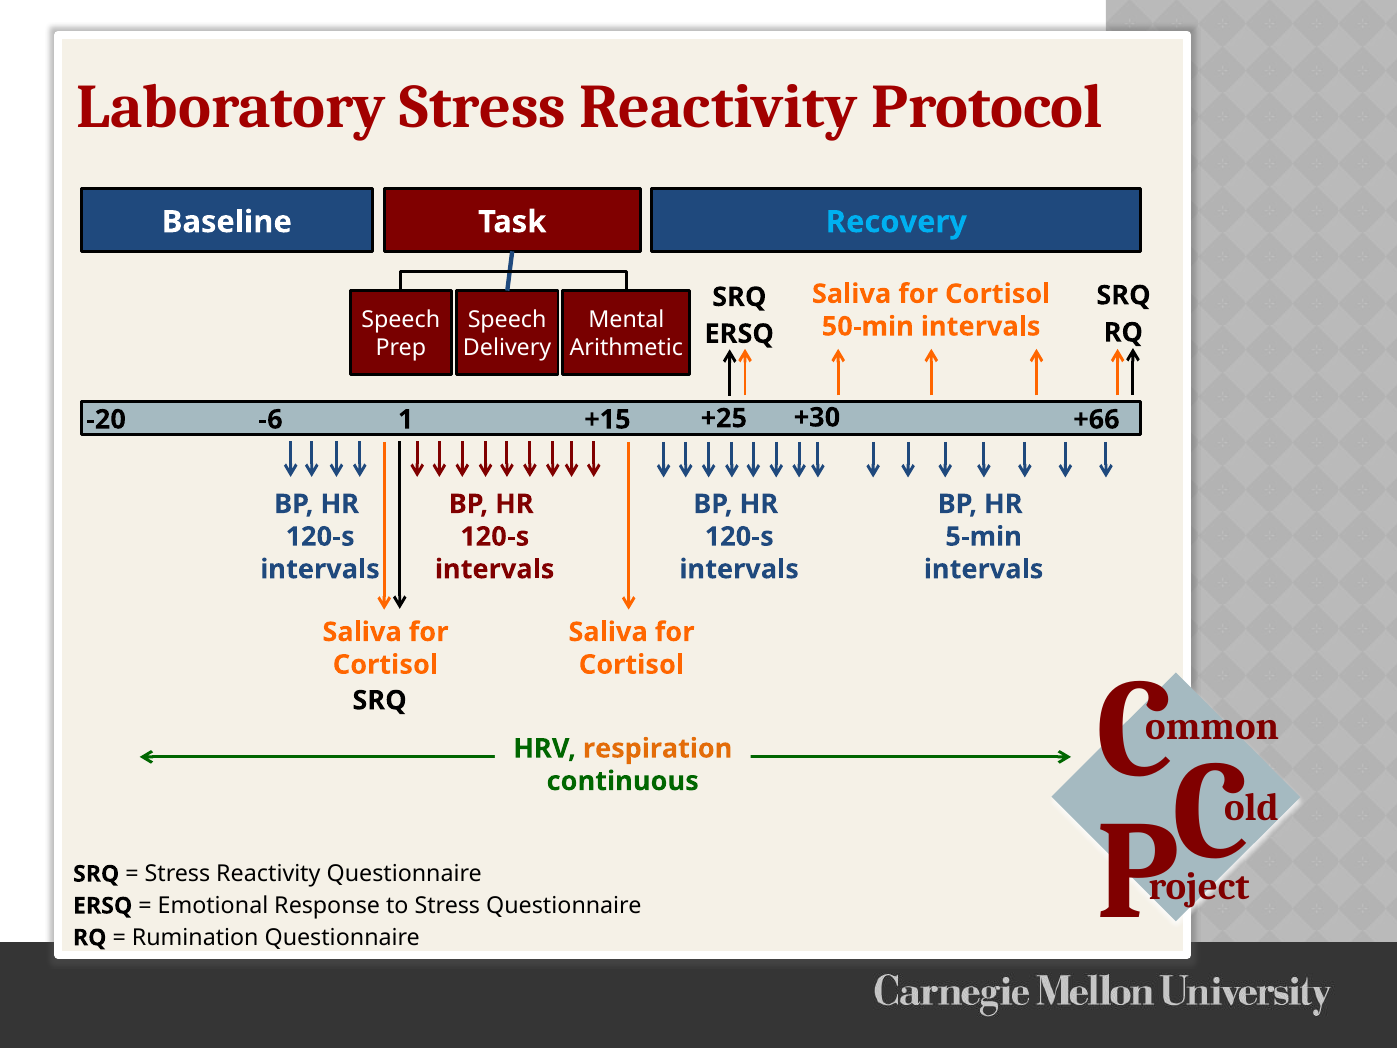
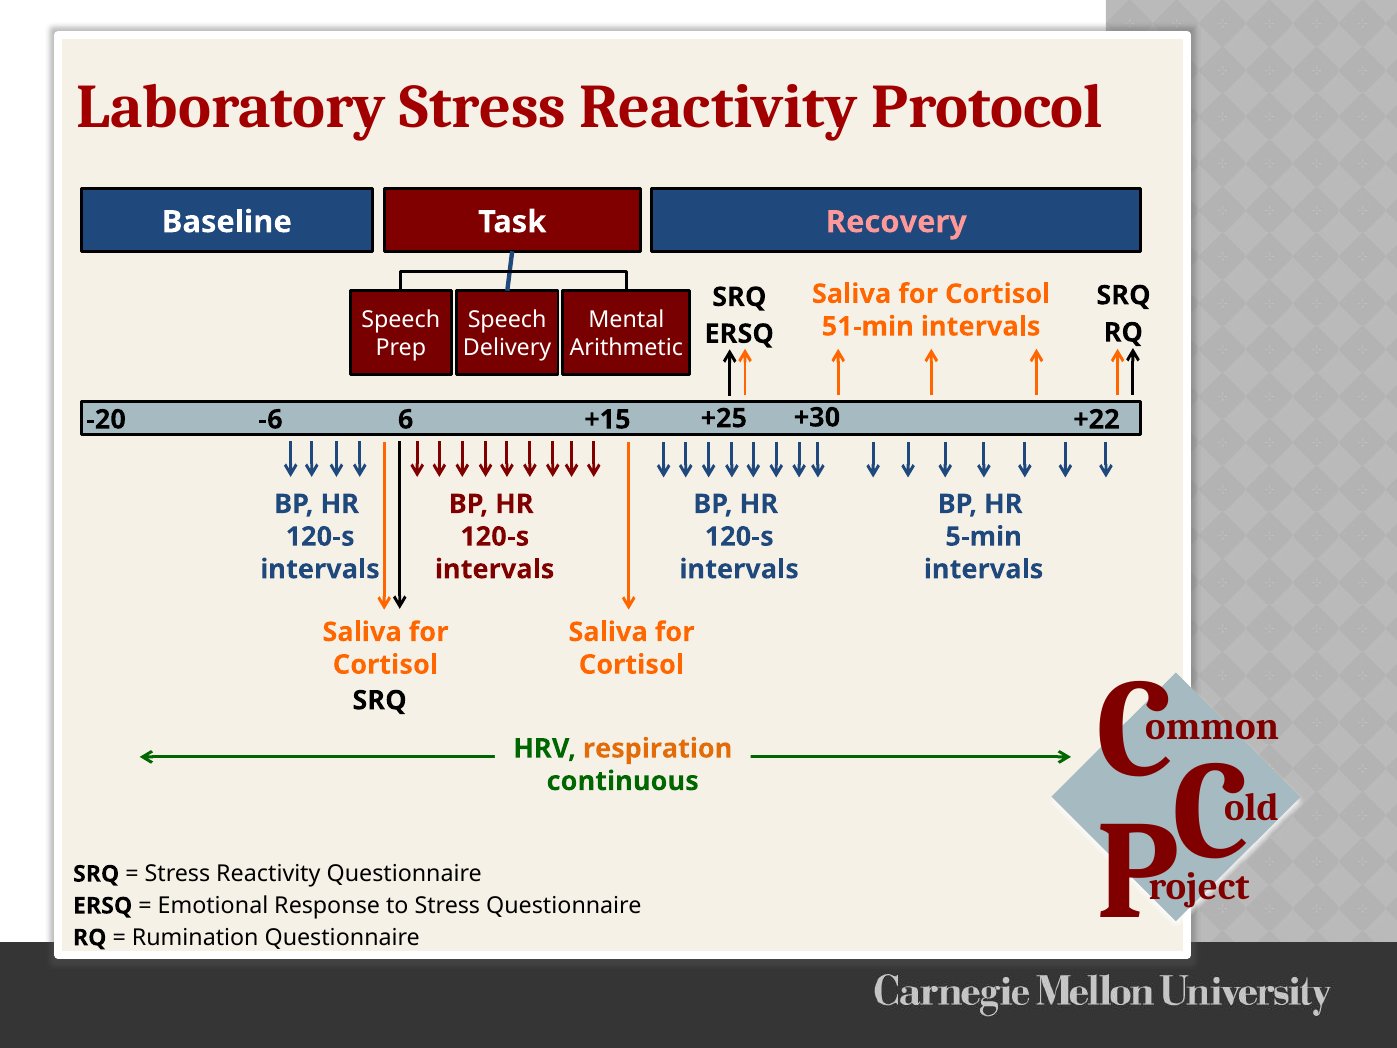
Recovery colour: light blue -> pink (896, 222)
50-min: 50-min -> 51-min (868, 326)
1: 1 -> 6 (406, 419)
+66: +66 -> +22 (1096, 419)
